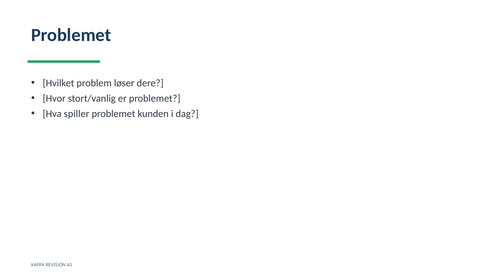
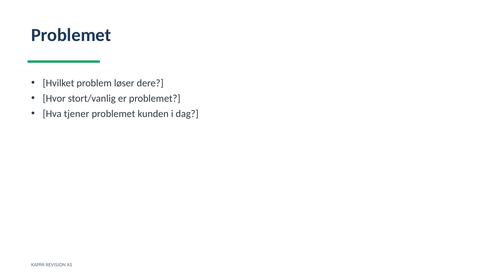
spiller: spiller -> tjener (77, 114)
